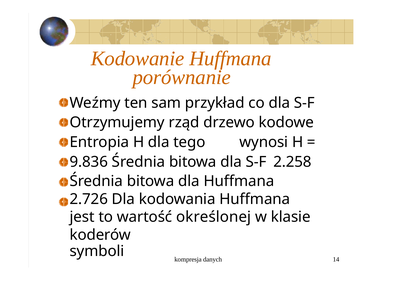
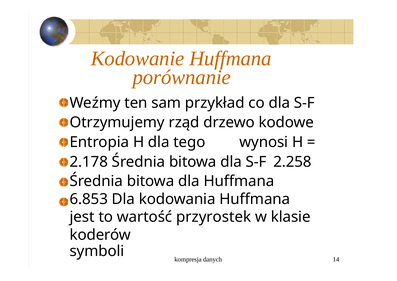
9.836: 9.836 -> 2.178 (89, 162)
2.726: 2.726 -> 6.853 (89, 199)
określonej: określonej -> przyrostek (214, 217)
